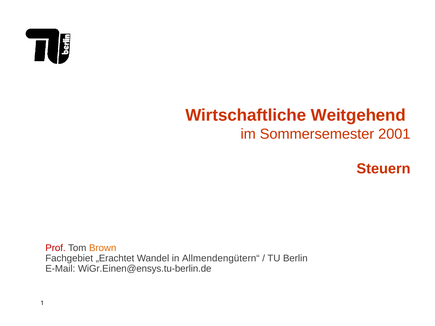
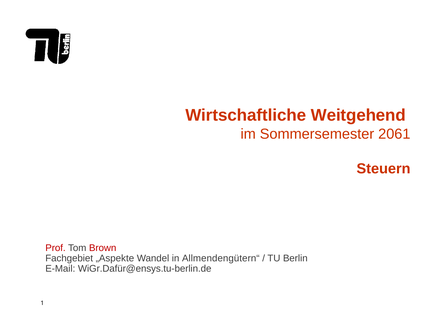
2001: 2001 -> 2061 (394, 134)
Brown colour: orange -> red (103, 248)
„Erachtet: „Erachtet -> „Aspekte (115, 258)
WiGr.Einen@ensys.tu-berlin.de: WiGr.Einen@ensys.tu-berlin.de -> WiGr.Dafür@ensys.tu-berlin.de (145, 269)
